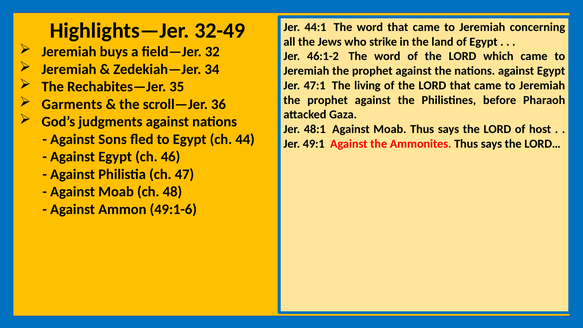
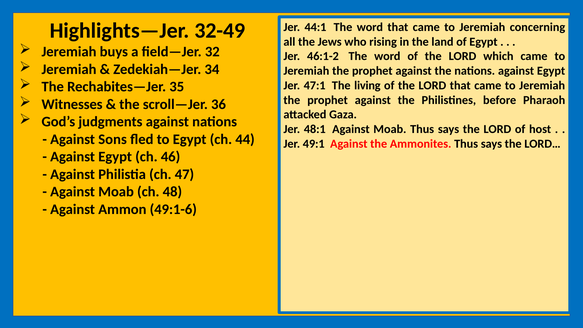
strike: strike -> rising (383, 42)
Garments: Garments -> Witnesses (72, 104)
